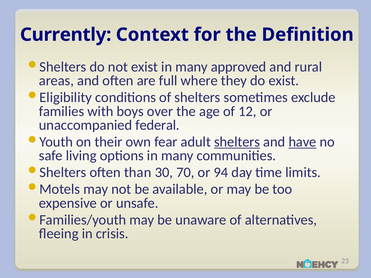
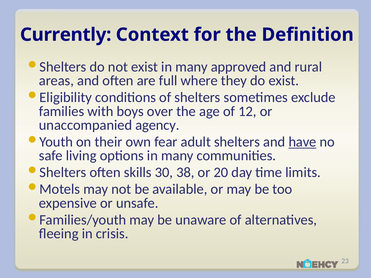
federal: federal -> agency (157, 125)
shelters underline: present -> none (237, 142)
than: than -> skills (138, 173)
70: 70 -> 38 (185, 173)
94: 94 -> 20 (221, 173)
